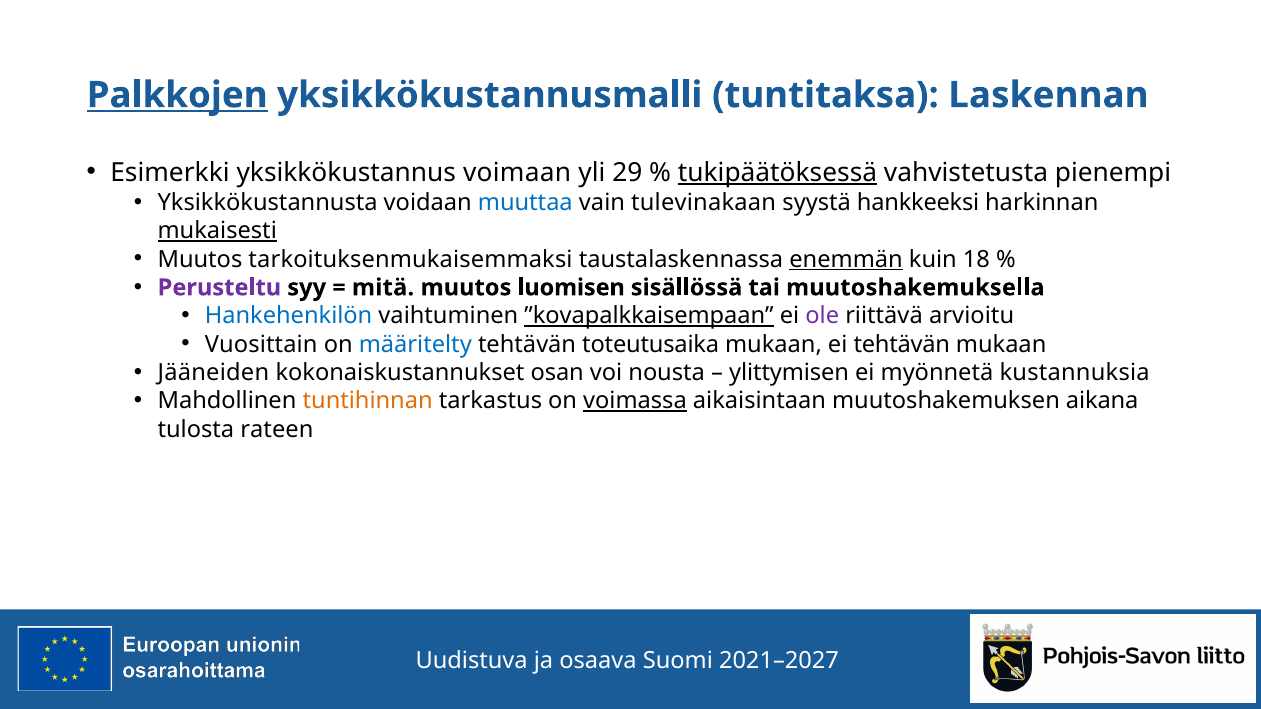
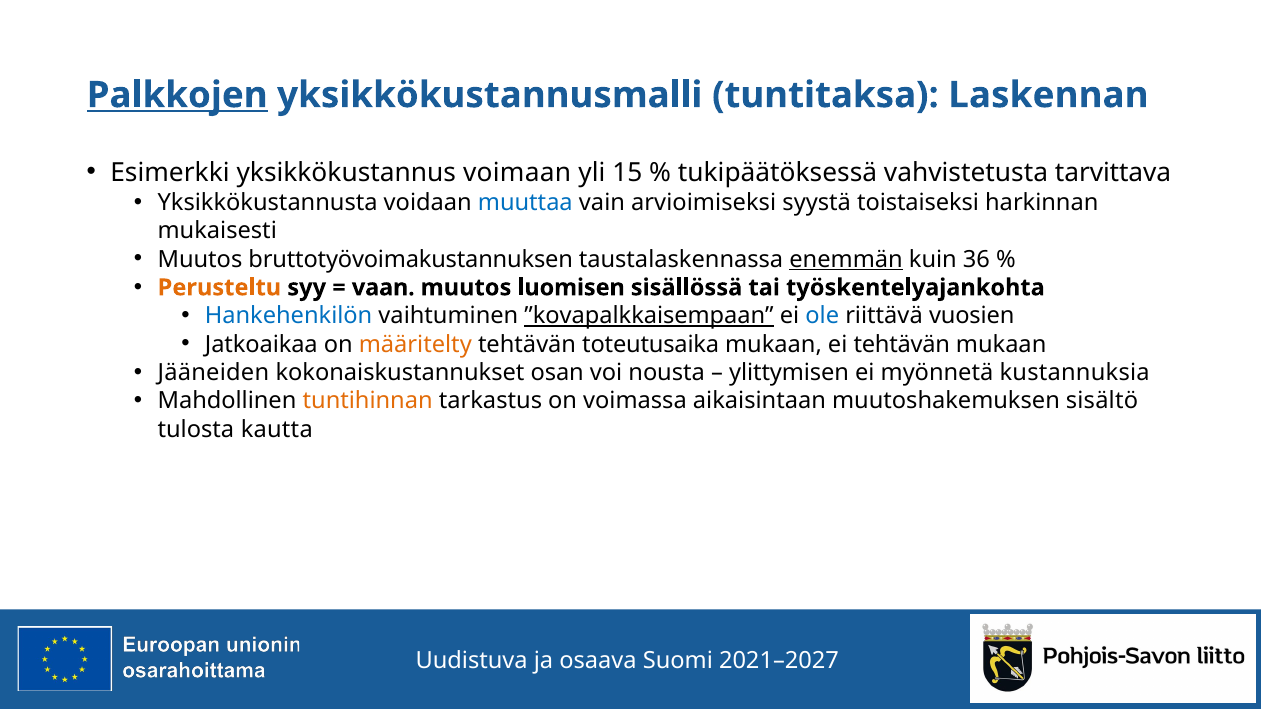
29: 29 -> 15 (627, 173)
tukipäätöksessä underline: present -> none (778, 173)
pienempi: pienempi -> tarvittava (1113, 173)
tulevinakaan: tulevinakaan -> arvioimiseksi (704, 203)
hankkeeksi: hankkeeksi -> toistaiseksi (918, 203)
mukaisesti underline: present -> none (217, 231)
tarkoituksenmukaisemmaksi: tarkoituksenmukaisemmaksi -> bruttotyövoimakustannuksen (411, 259)
18: 18 -> 36 (976, 259)
Perusteltu colour: purple -> orange (219, 288)
mitä: mitä -> vaan (383, 288)
muutoshakemuksella: muutoshakemuksella -> työskentelyajankohta (915, 288)
ole colour: purple -> blue (822, 316)
arvioitu: arvioitu -> vuosien (972, 316)
Vuosittain: Vuosittain -> Jatkoaikaa (261, 344)
määritelty colour: blue -> orange (415, 344)
voimassa underline: present -> none (635, 401)
aikana: aikana -> sisältö (1102, 401)
rateen: rateen -> kautta (277, 430)
